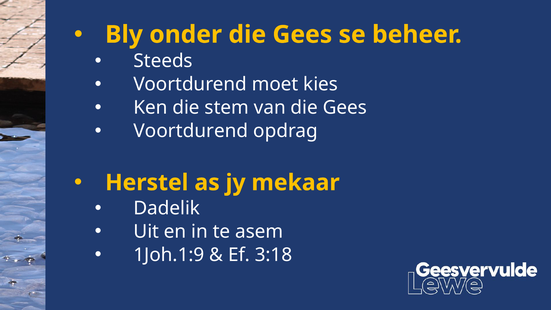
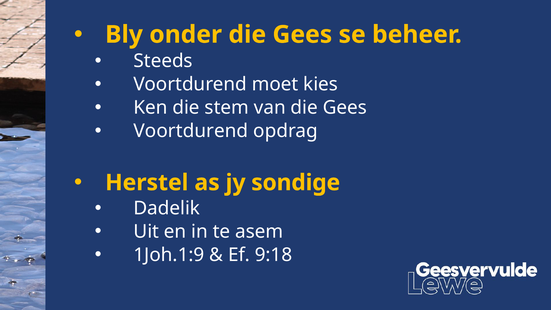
mekaar: mekaar -> sondige (296, 183)
3:18: 3:18 -> 9:18 (273, 255)
